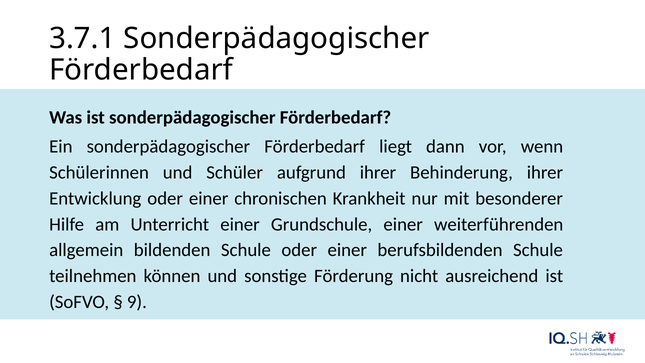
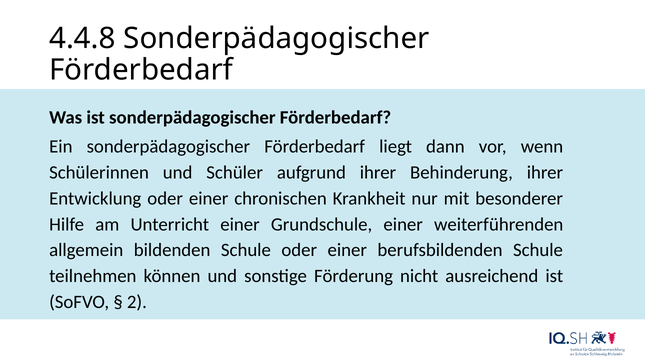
3.7.1: 3.7.1 -> 4.4.8 (82, 38)
9: 9 -> 2 (137, 302)
